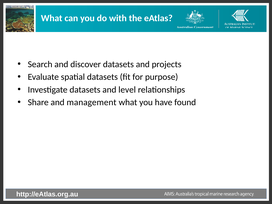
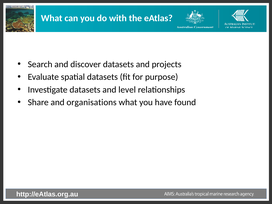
management: management -> organisations (92, 102)
